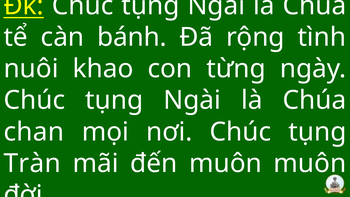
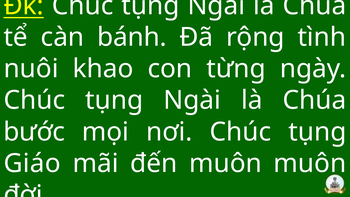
chan: chan -> bước (34, 132)
Tràn: Tràn -> Giáo (32, 163)
